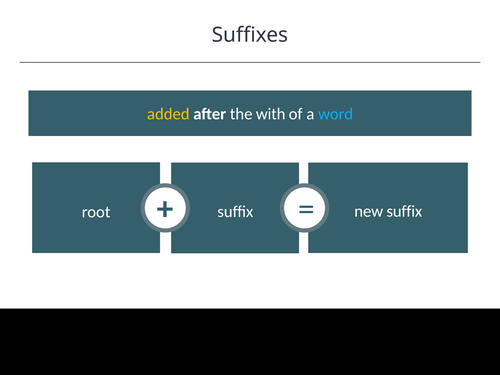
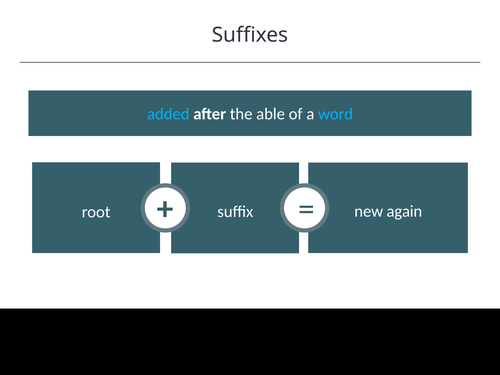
added colour: yellow -> light blue (168, 114)
with: with -> able (271, 114)
new suffix: suffix -> again (404, 211)
